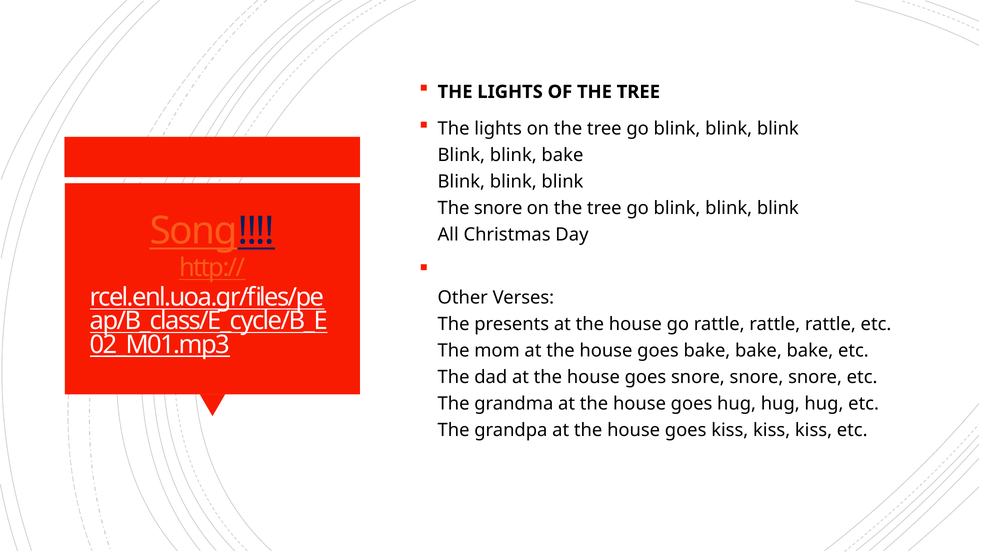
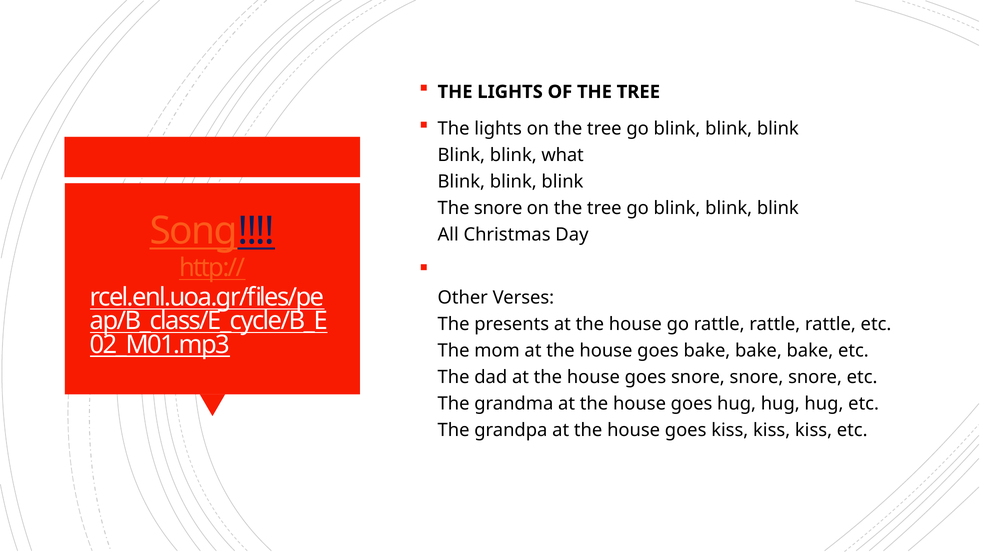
blink bake: bake -> what (563, 155)
